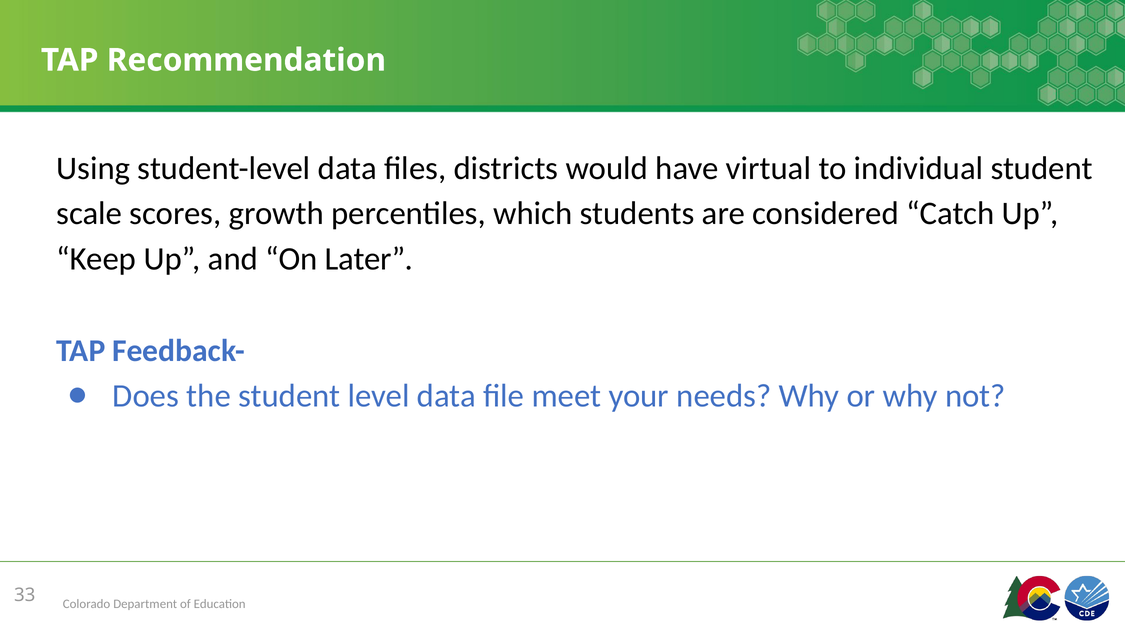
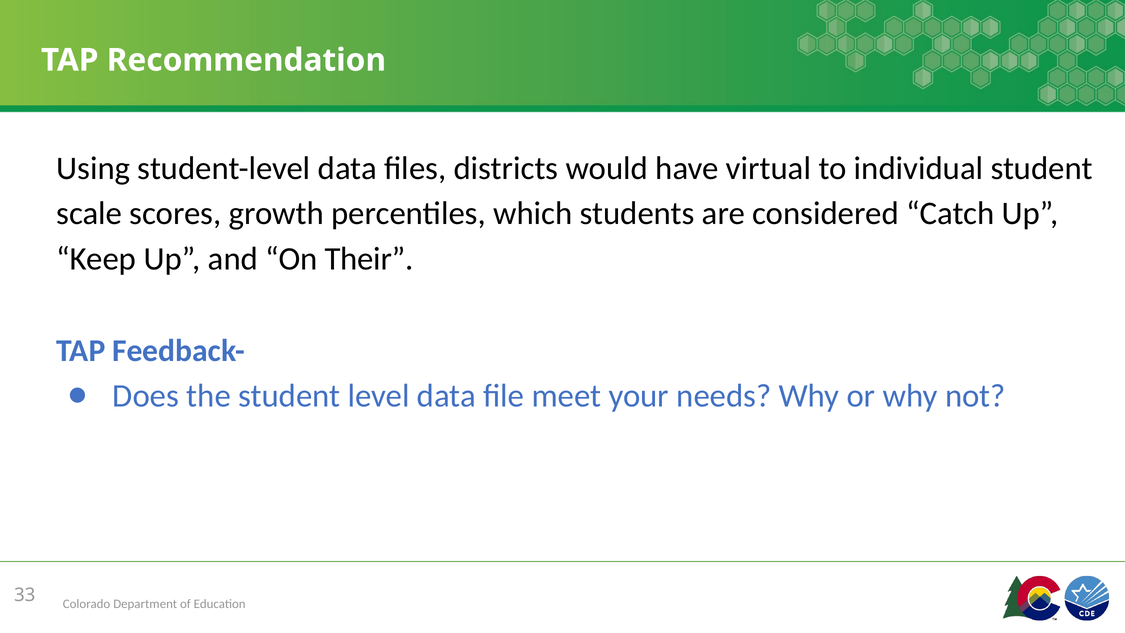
Later: Later -> Their (369, 259)
